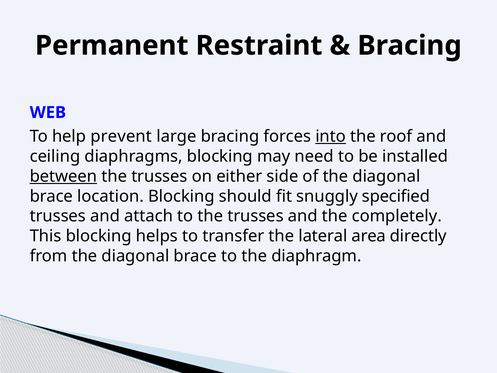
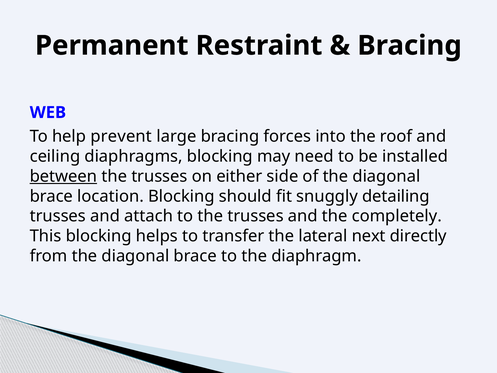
into underline: present -> none (331, 136)
specified: specified -> detailing (396, 196)
area: area -> next (369, 236)
